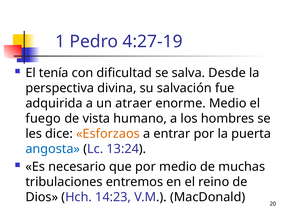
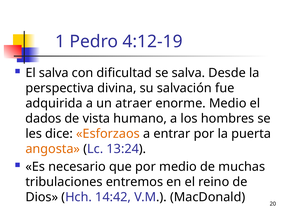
4:27-19: 4:27-19 -> 4:12-19 (153, 42)
El tenía: tenía -> salva (54, 73)
fuego: fuego -> dados (43, 118)
angosta colour: blue -> orange (53, 149)
14:23: 14:23 -> 14:42 (113, 197)
